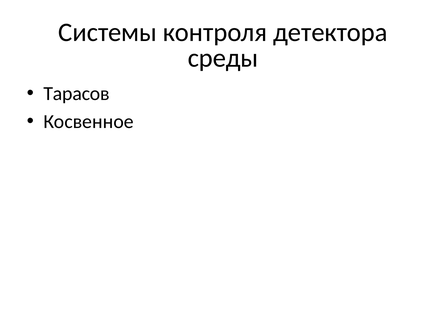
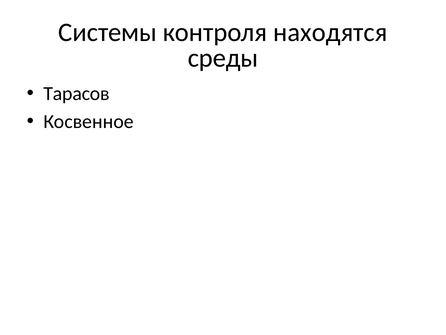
детектора: детектора -> находятся (330, 32)
